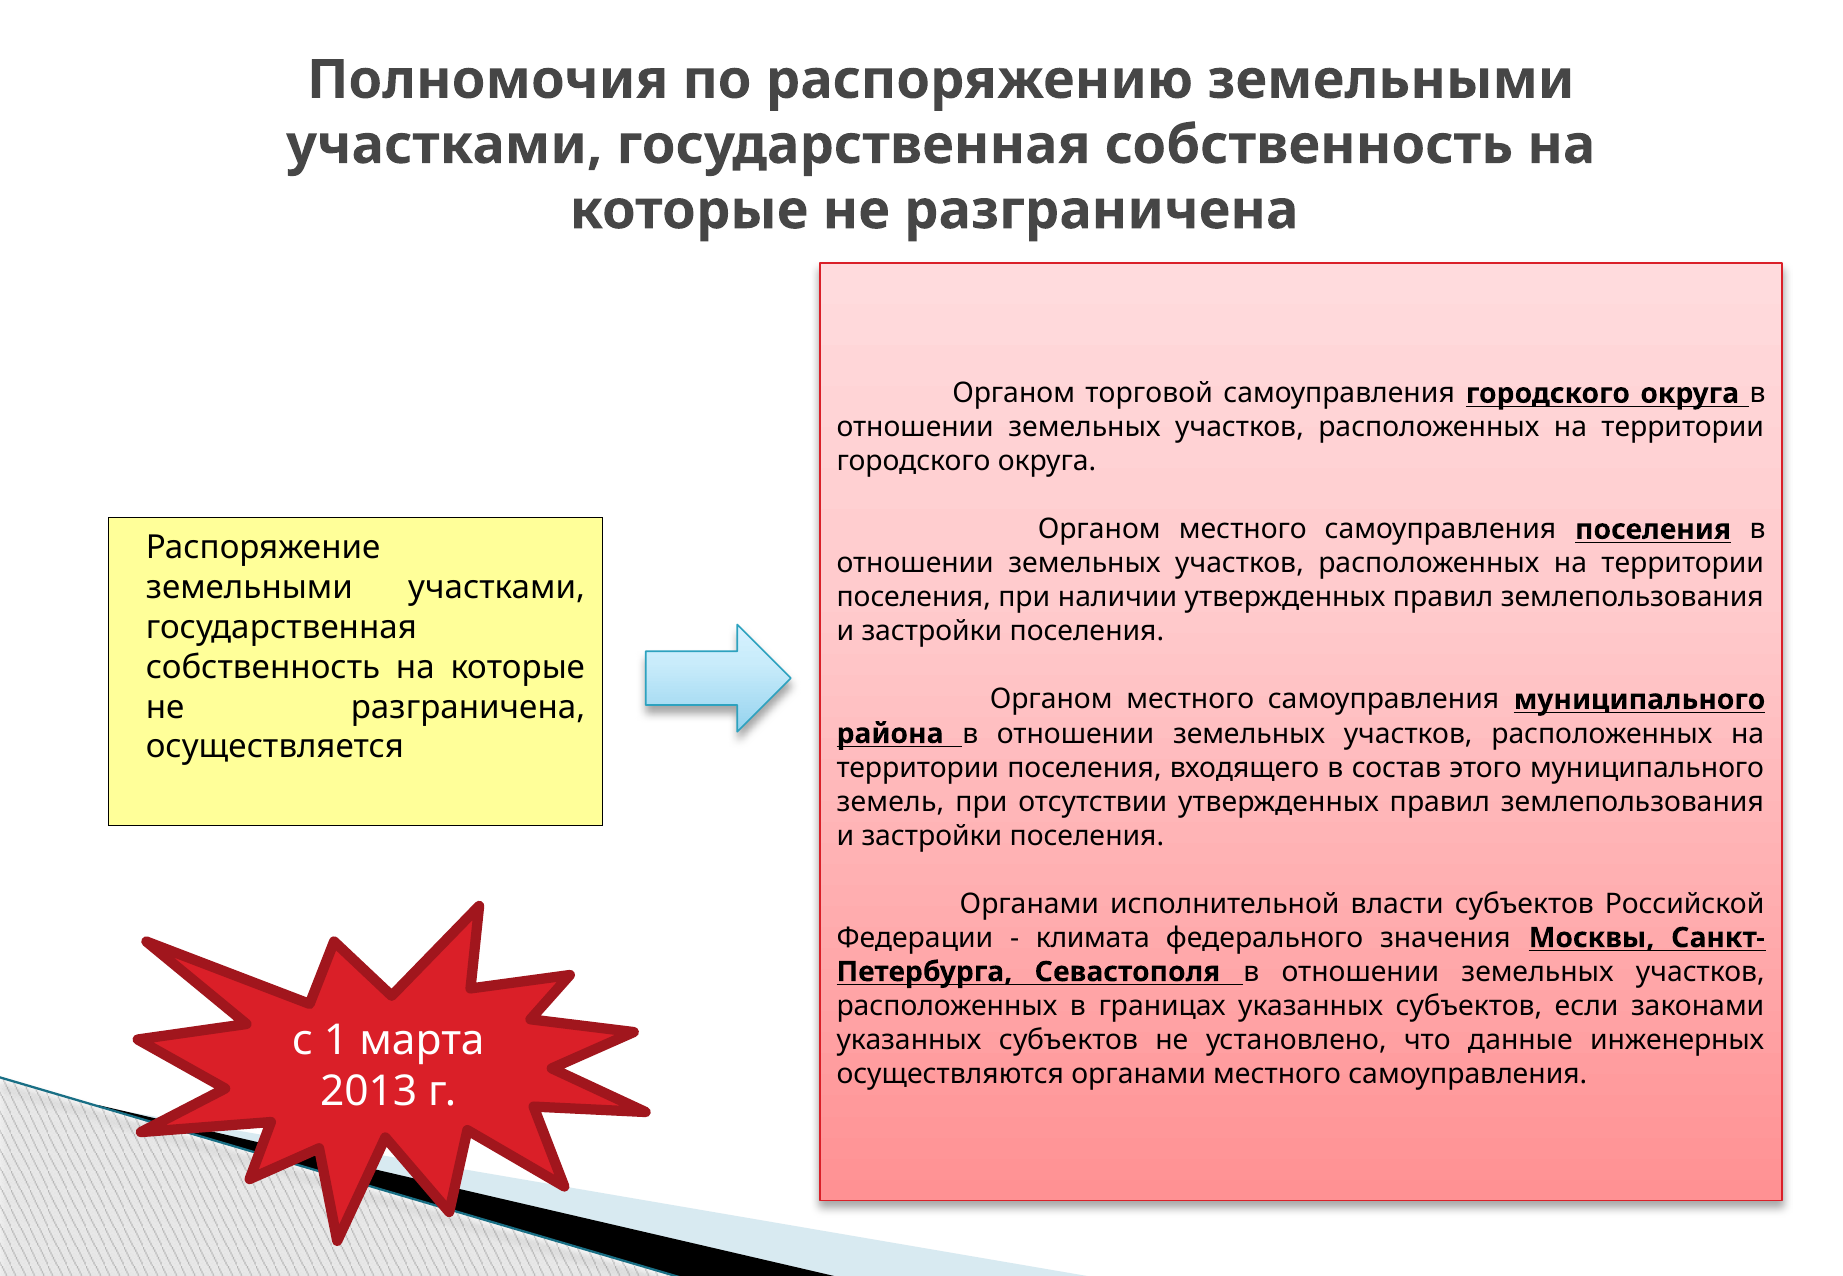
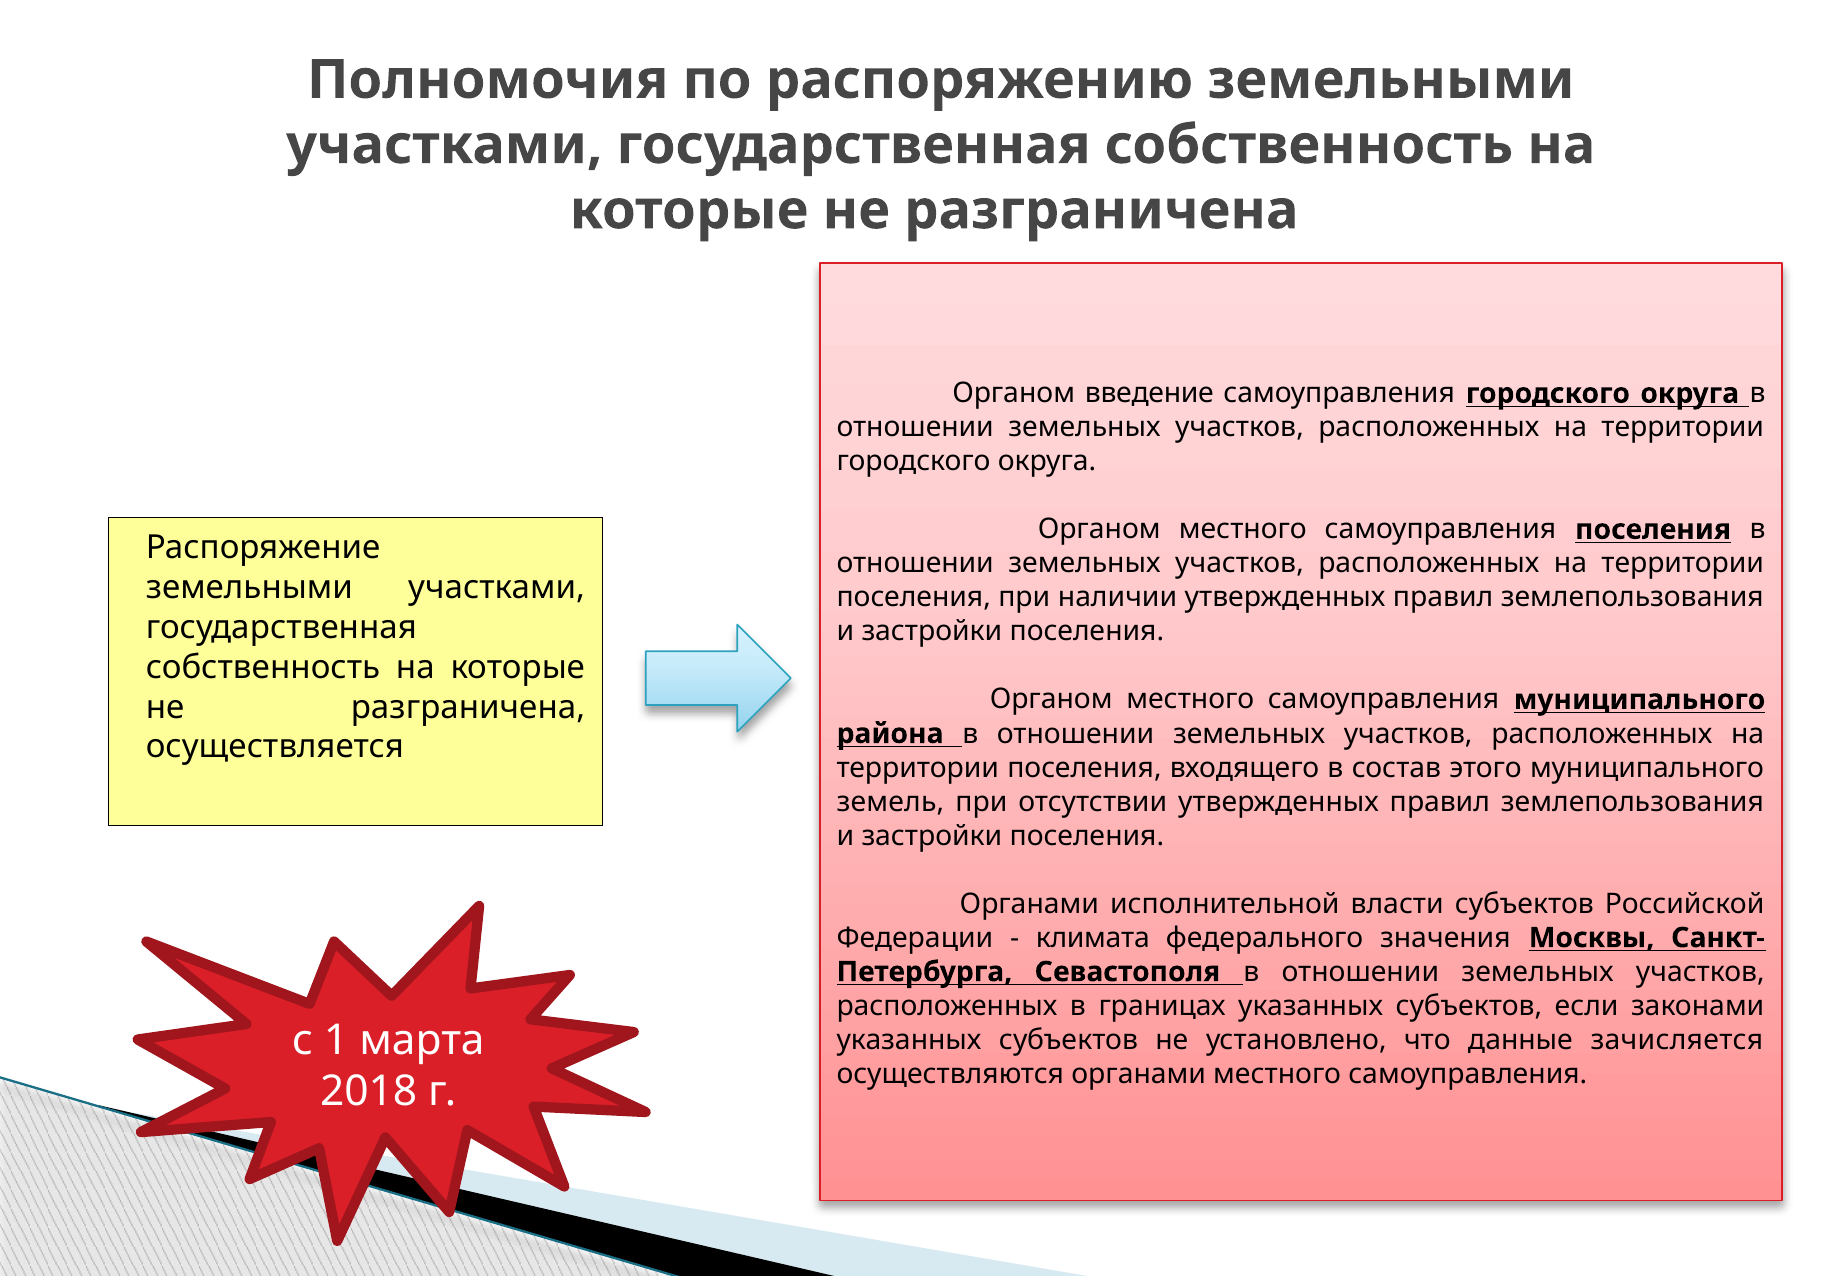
торговой: торговой -> введение (1149, 393)
инженерных: инженерных -> зачисляется (1677, 1040)
2013: 2013 -> 2018 (369, 1091)
